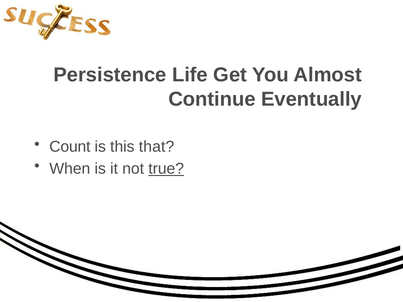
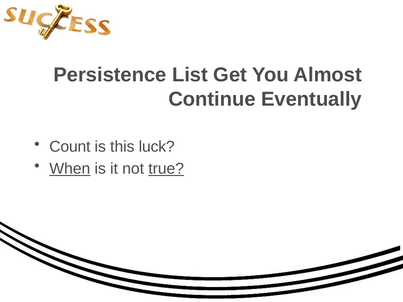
Life: Life -> List (190, 75)
that: that -> luck (157, 147)
When underline: none -> present (70, 169)
